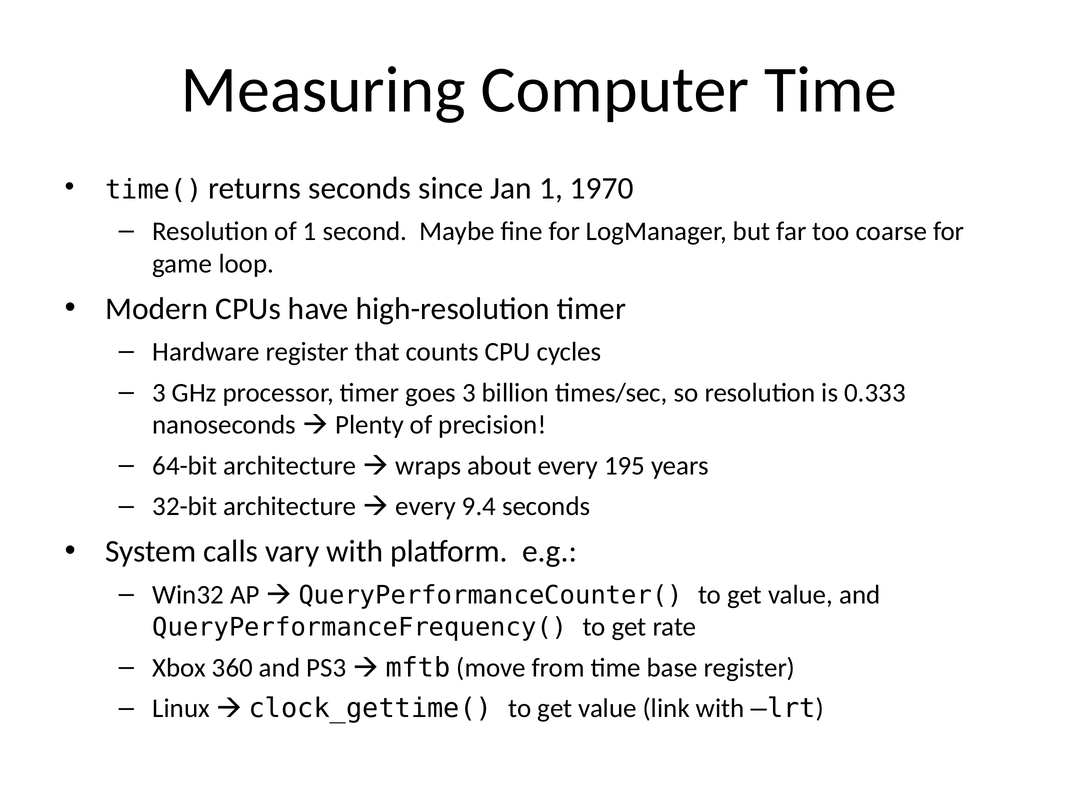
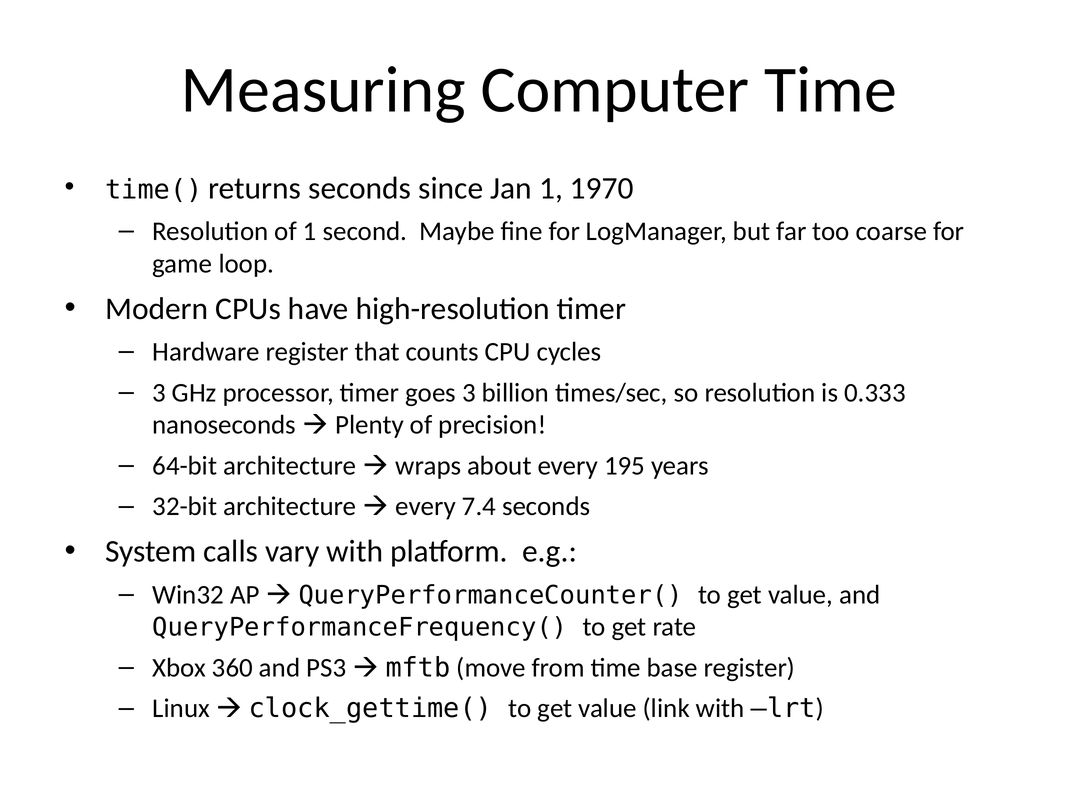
9.4: 9.4 -> 7.4 (479, 507)
